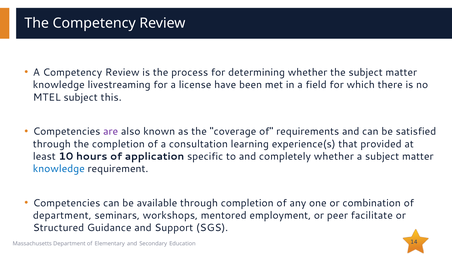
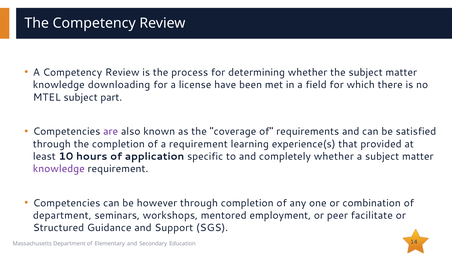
livestreaming: livestreaming -> downloading (119, 85)
this: this -> part (111, 97)
a consultation: consultation -> requirement (198, 144)
knowledge colour: blue -> purple (59, 169)
available: available -> however (157, 203)
